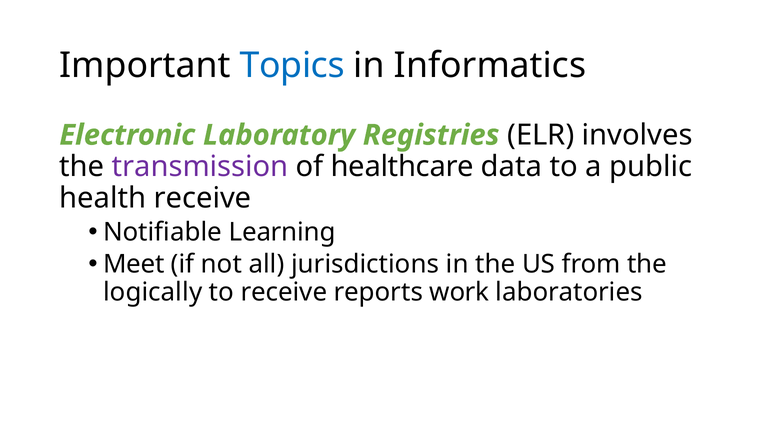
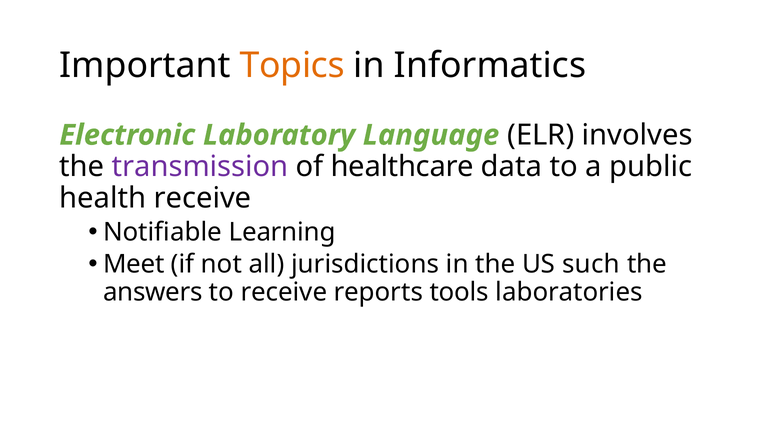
Topics colour: blue -> orange (292, 65)
Registries: Registries -> Language (431, 135)
from: from -> such (591, 264)
logically: logically -> answers (153, 292)
work: work -> tools (459, 292)
